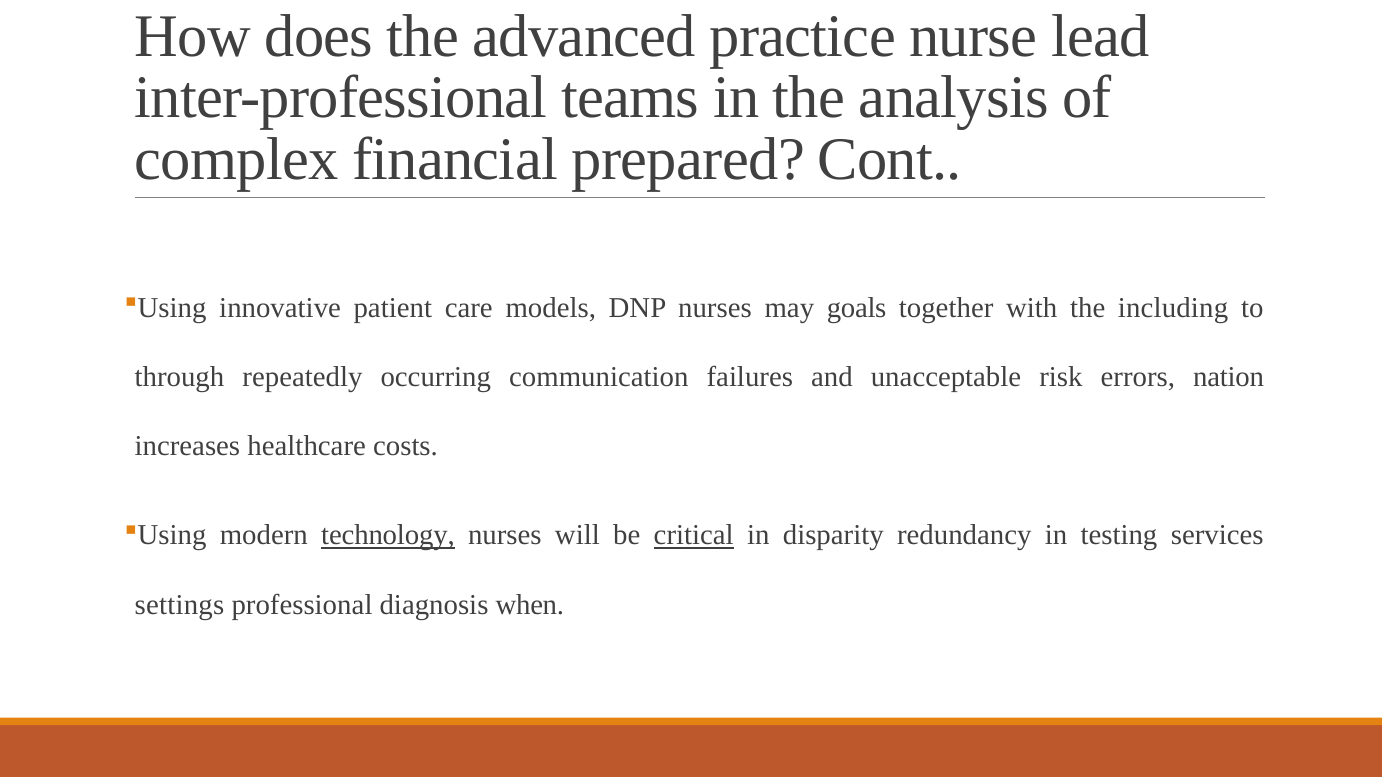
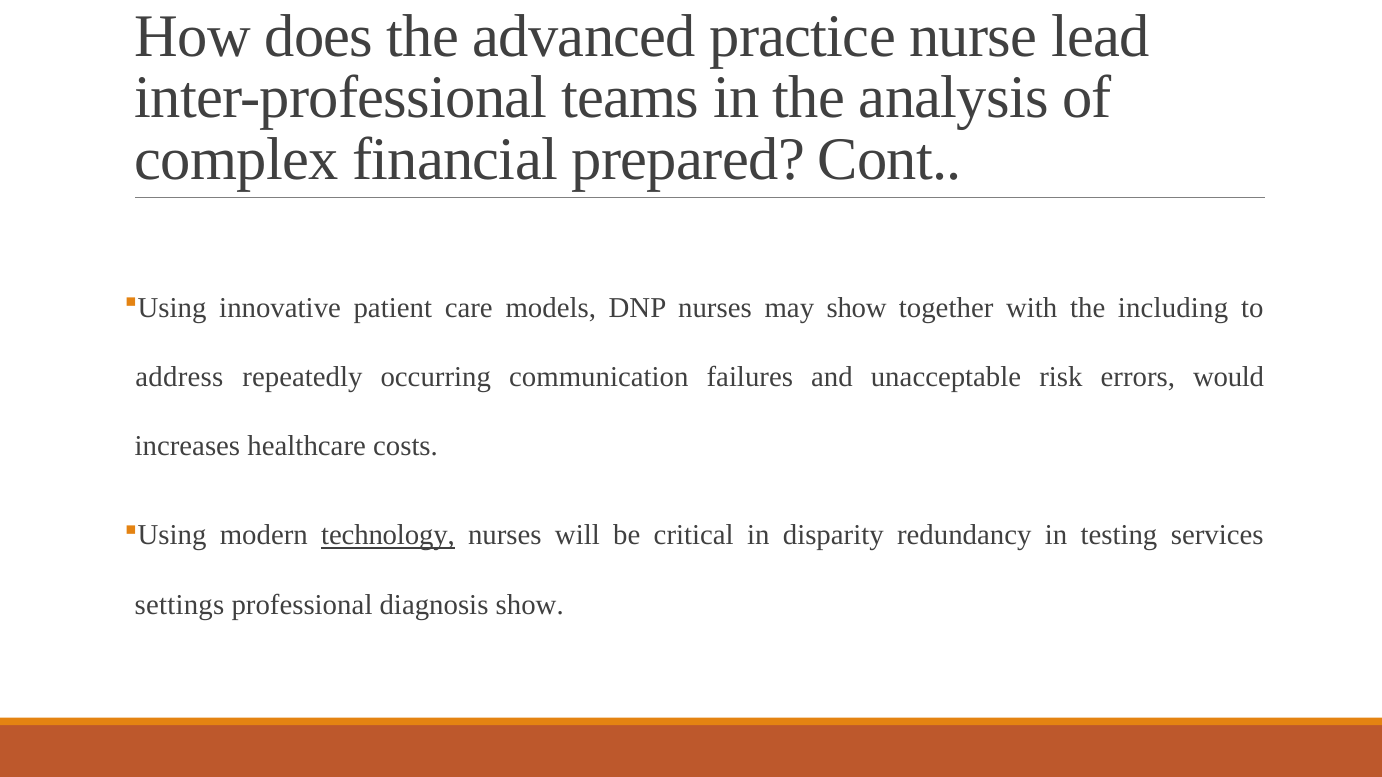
may goals: goals -> show (857, 308)
through: through -> address (179, 377)
nation: nation -> would (1229, 377)
critical underline: present -> none (694, 536)
diagnosis when: when -> show (530, 605)
